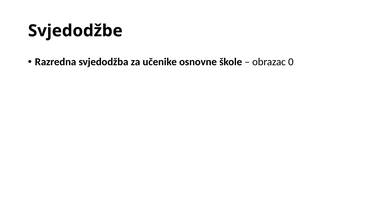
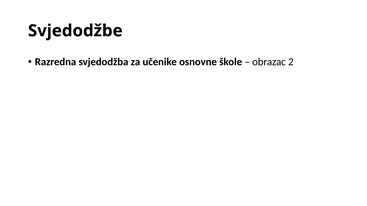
0: 0 -> 2 (291, 62)
